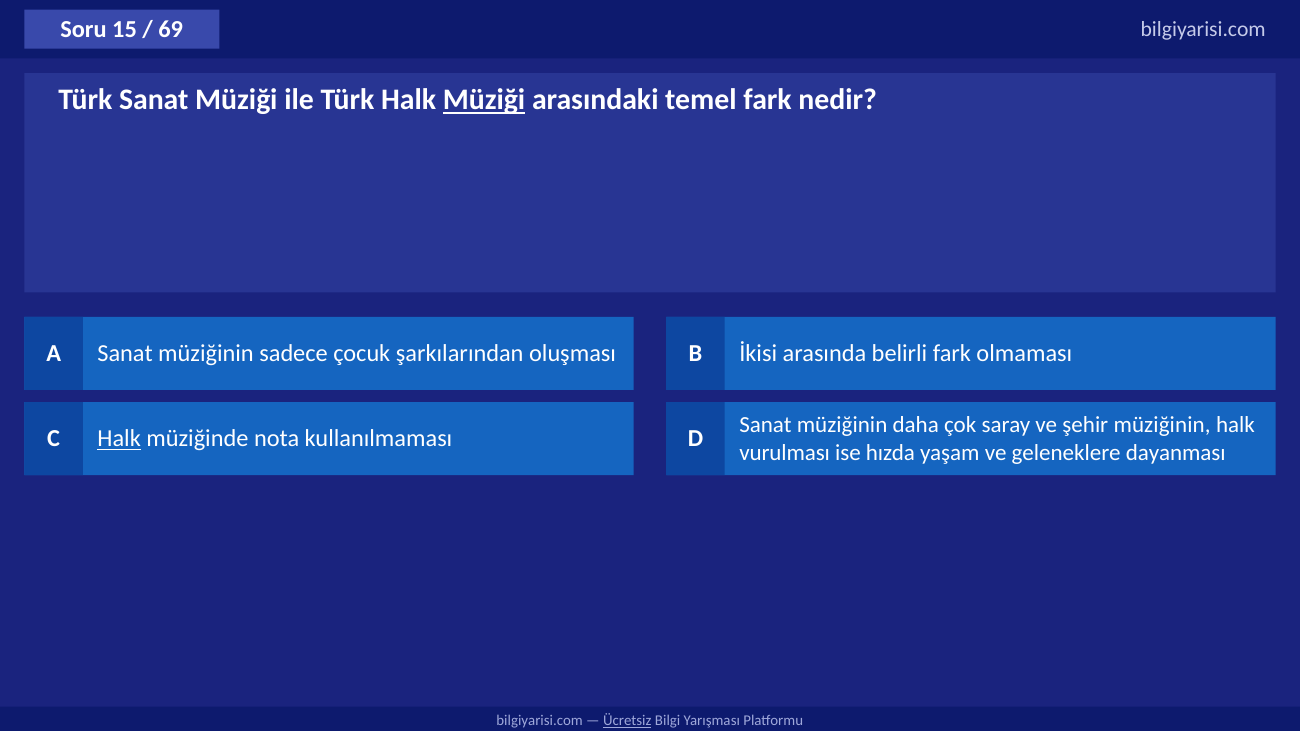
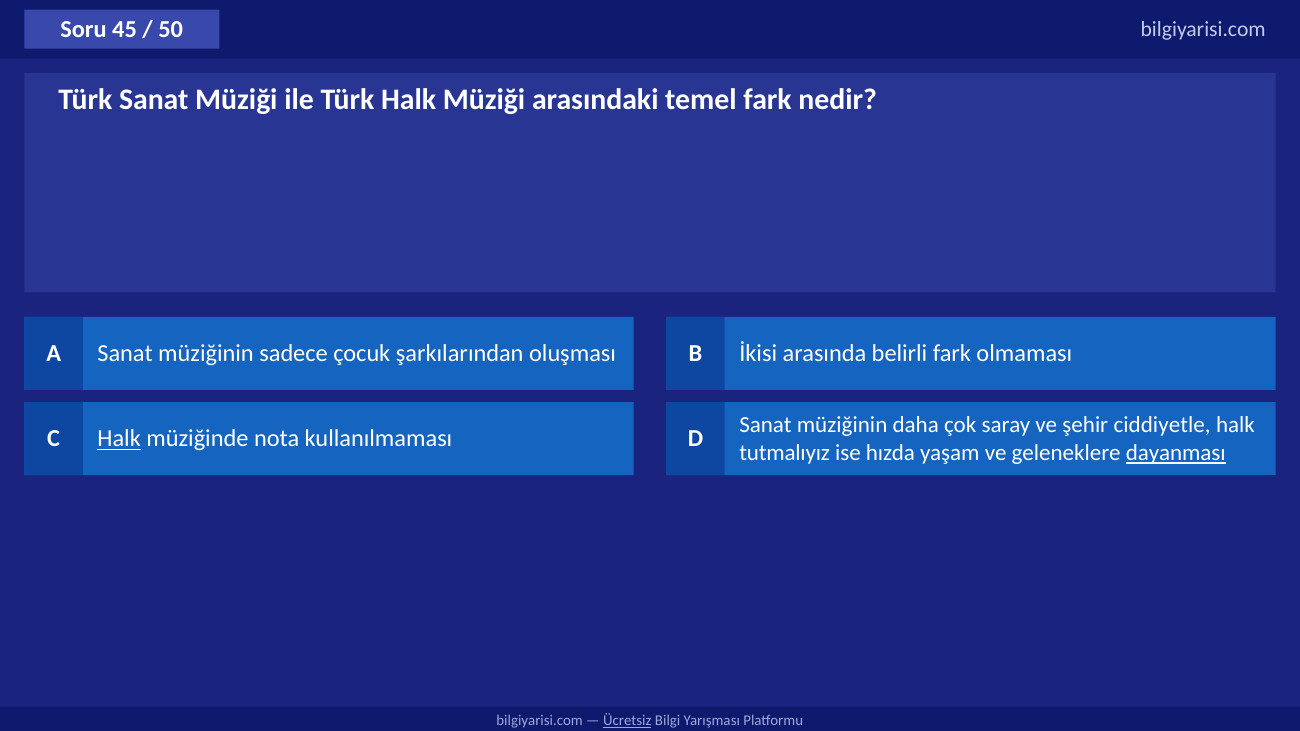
15: 15 -> 45 (125, 30)
69: 69 -> 50 (171, 30)
Müziği underline: present -> none (484, 100)
şehir müziğinin: müziğinin -> ciddiyetle (1162, 425)
vurulması: vurulması -> tutmalıyız (785, 453)
dayanması underline: none -> present (1176, 453)
